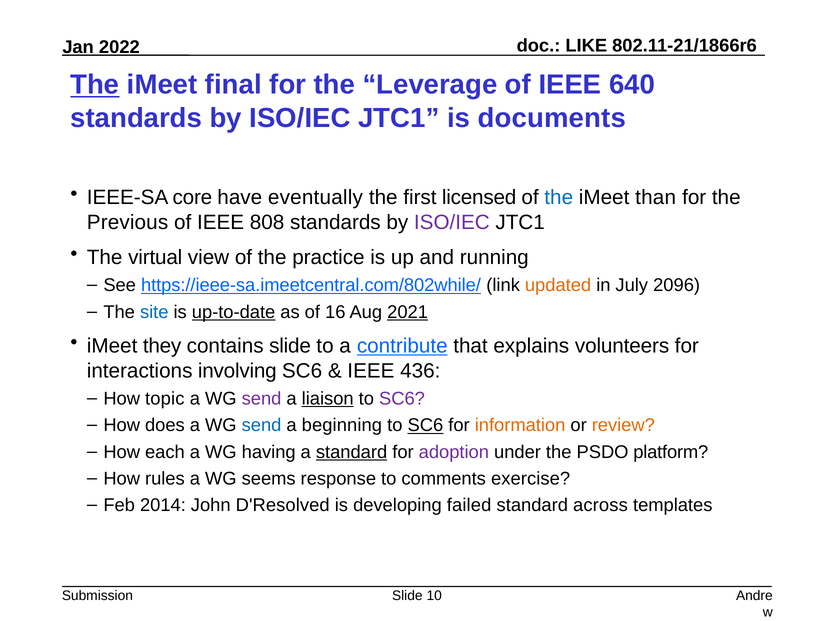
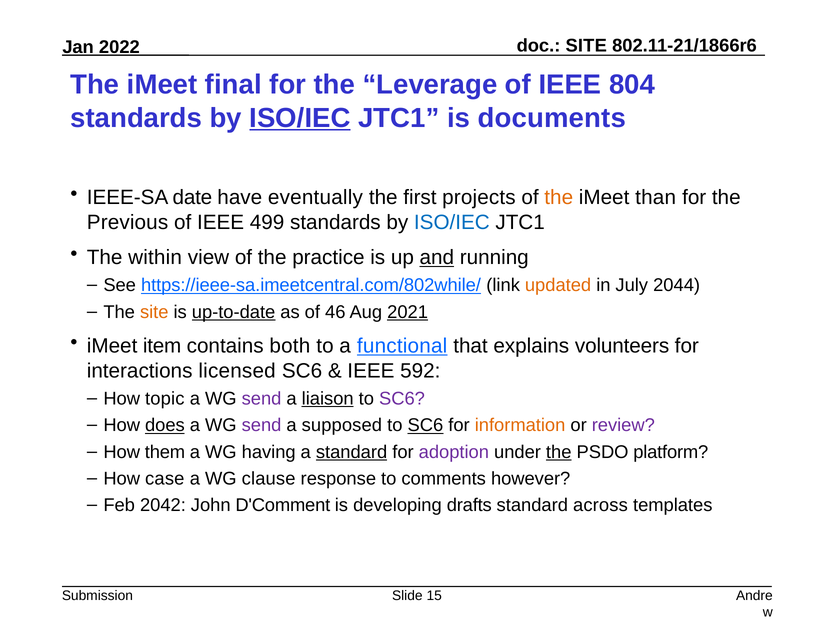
LIKE: LIKE -> SITE (586, 45)
The underline: present -> none (95, 85)
640: 640 -> 804 (632, 85)
ISO/IEC underline: none -> present (300, 118)
core: core -> date (192, 197)
licensed: licensed -> projects (479, 197)
the colour: blue -> orange (559, 197)
808: 808 -> 499 (267, 222)
ISO/IEC colour: purple -> blue (452, 222)
virtual: virtual -> within (155, 257)
and underline: none -> present (437, 257)
2096: 2096 -> 2044 (677, 285)
site colour: blue -> orange (154, 312)
16: 16 -> 46 (335, 312)
they: they -> item (162, 346)
contains slide: slide -> both (290, 346)
contribute: contribute -> functional (402, 346)
involving: involving -> licensed (237, 370)
436: 436 -> 592 (420, 370)
does underline: none -> present (165, 425)
send colour: blue -> purple (262, 425)
beginning: beginning -> supposed (342, 425)
review colour: orange -> purple (623, 425)
each: each -> them (165, 452)
the underline: none -> present (559, 452)
rules: rules -> case (165, 478)
seems: seems -> clause (269, 478)
exercise: exercise -> however (531, 478)
2014: 2014 -> 2042 (163, 505)
D'Resolved: D'Resolved -> D'Comment (283, 505)
failed: failed -> drafts (469, 505)
10: 10 -> 15 (434, 595)
